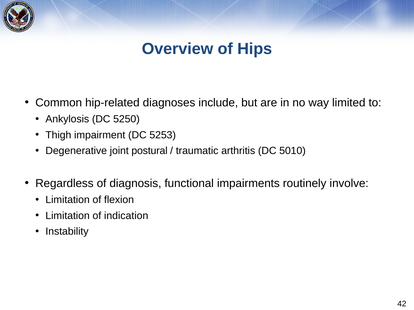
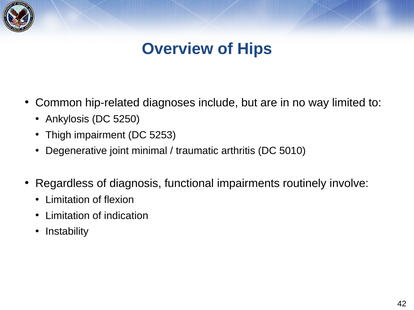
postural: postural -> minimal (149, 151)
